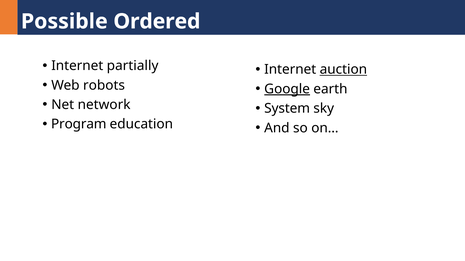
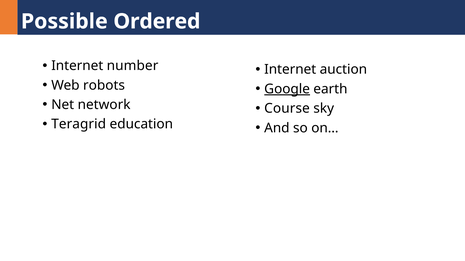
partially: partially -> number (133, 66)
auction underline: present -> none (343, 70)
System: System -> Course (287, 109)
Program: Program -> Teragrid (79, 124)
